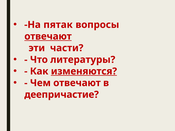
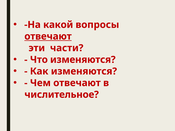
пятак: пятак -> какой (58, 25)
Что литературы: литературы -> изменяются (83, 60)
изменяются underline: present -> none (84, 71)
деепричастие: деепричастие -> числительное (62, 95)
